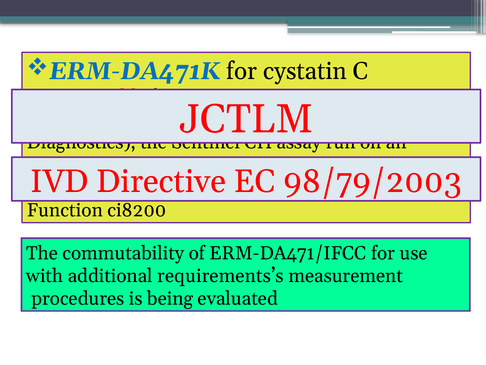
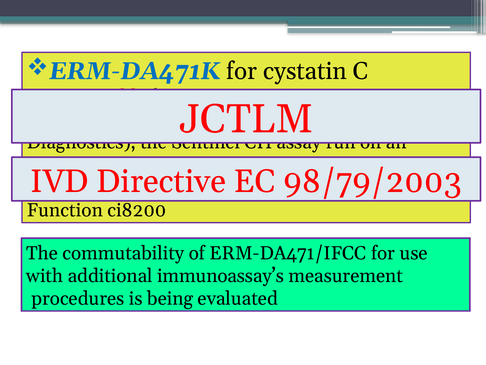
requirements’s: requirements’s -> immunoassay’s (221, 276)
